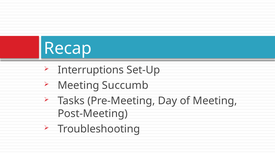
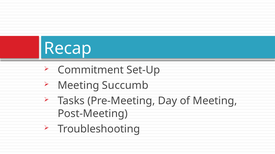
Interruptions: Interruptions -> Commitment (91, 70)
